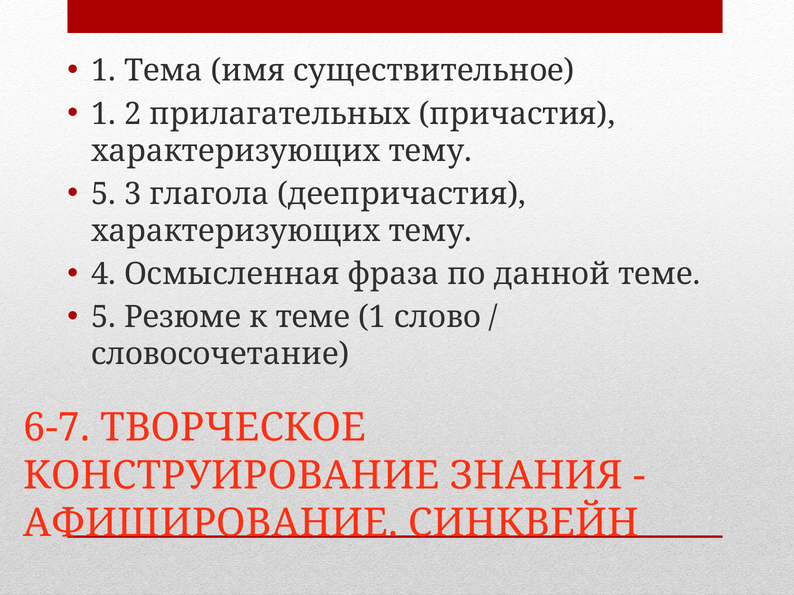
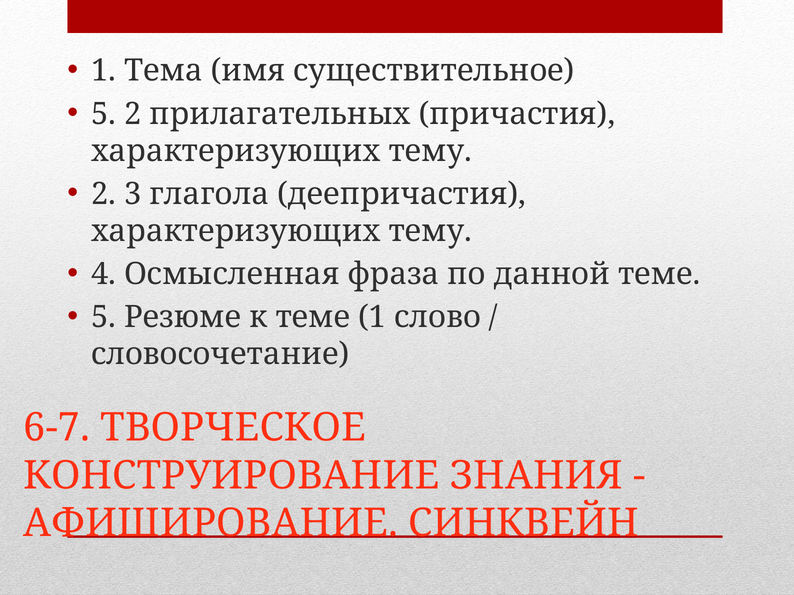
1: 1 -> 5 (104, 114)
5: 5 -> 2 (104, 194)
